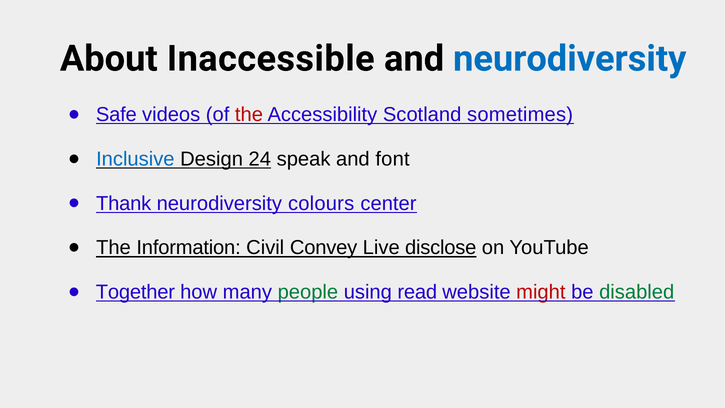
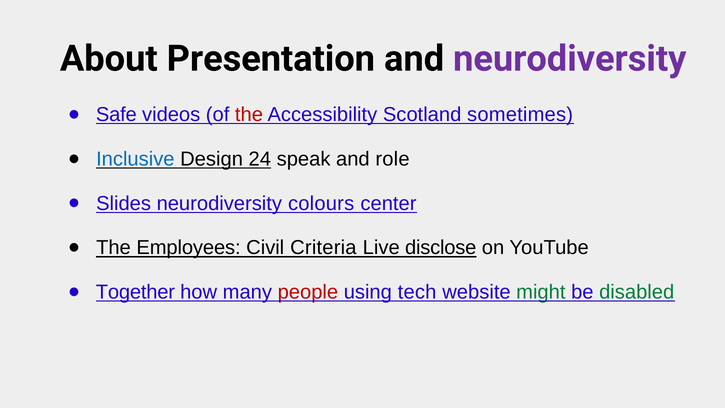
Inaccessible: Inaccessible -> Presentation (271, 59)
neurodiversity colour: blue -> purple (570, 59)
font: font -> role (393, 159)
Thank: Thank -> Slides (124, 203)
Information: Information -> Employees (189, 248)
Convey: Convey -> Criteria (323, 248)
people colour: green -> red (308, 292)
read: read -> tech (417, 292)
might colour: red -> green (541, 292)
